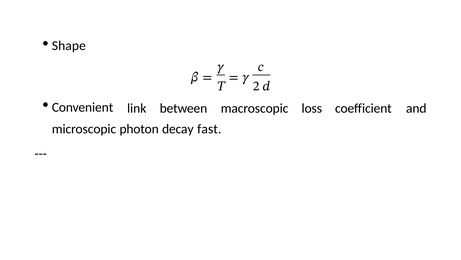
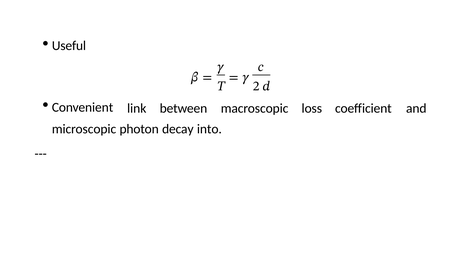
Shape: Shape -> Useful (69, 46)
fast: fast -> into (209, 129)
